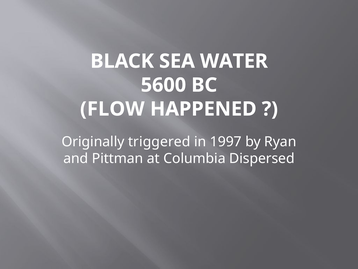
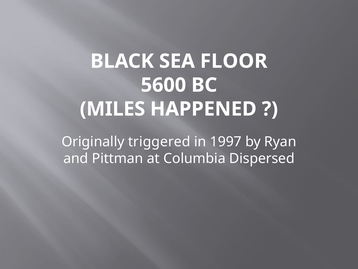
WATER: WATER -> FLOOR (234, 61)
FLOW: FLOW -> MILES (113, 109)
